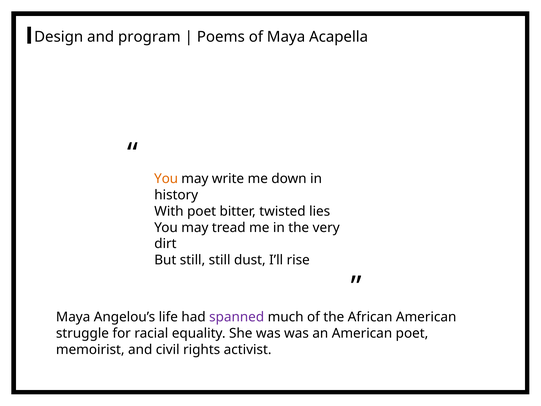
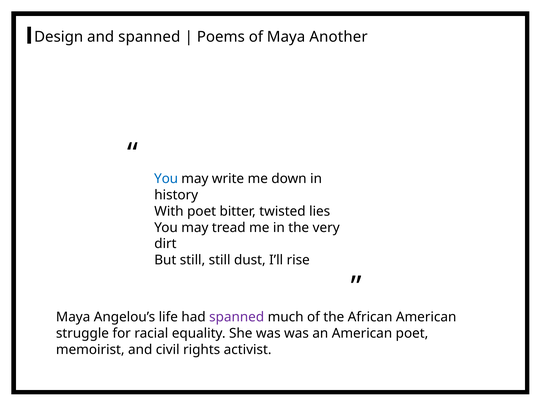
and program: program -> spanned (149, 37)
Acapella: Acapella -> Another (339, 37)
You colour: orange -> blue (166, 179)
